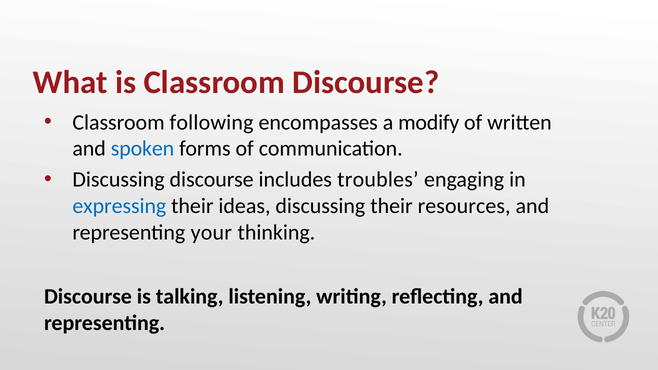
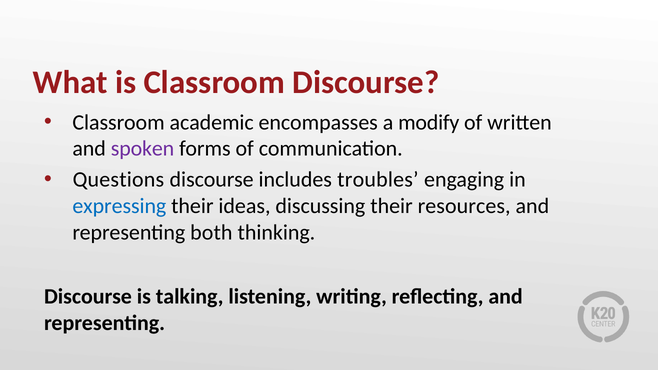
following: following -> academic (212, 122)
spoken colour: blue -> purple (143, 149)
Discussing: Discussing -> Questions (118, 180)
your: your -> both (211, 232)
